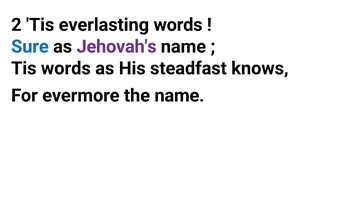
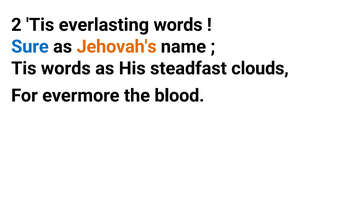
Jehovah's colour: purple -> orange (117, 47)
knows: knows -> clouds (260, 68)
the name: name -> blood (179, 95)
